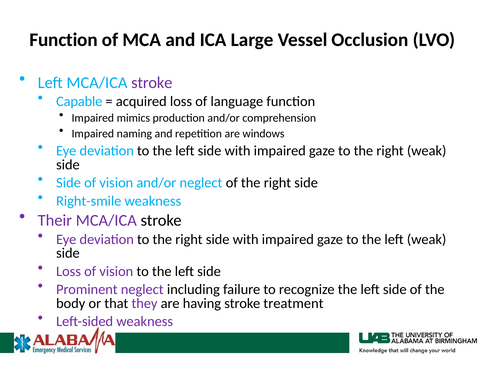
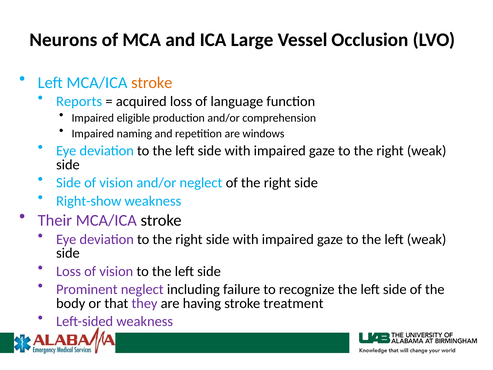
Function: Function -> Neurons (64, 40)
stroke colour: purple -> orange (152, 83)
Capable: Capable -> Reports (79, 101)
mimics: mimics -> eligible (133, 118)
Right-smile: Right-smile -> Right-show (89, 201)
